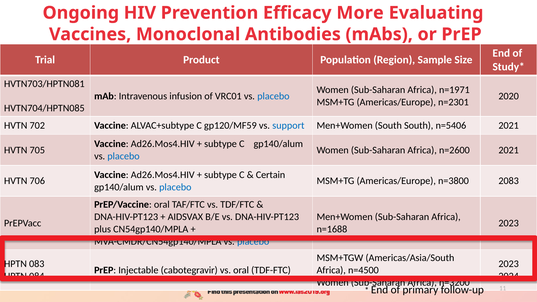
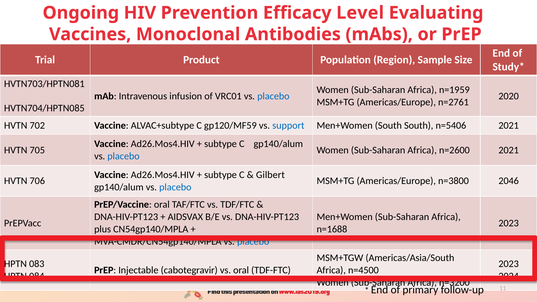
More: More -> Level (360, 13)
n=1971: n=1971 -> n=1959 (454, 90)
n=2301: n=2301 -> n=2761 (453, 102)
Certain: Certain -> Gilbert (270, 175)
2083: 2083 -> 2046 (509, 181)
